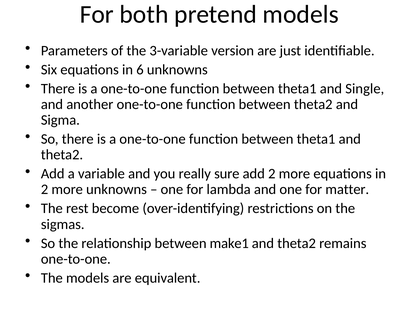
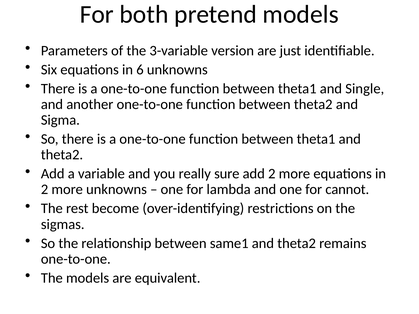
matter: matter -> cannot (347, 190)
make1: make1 -> same1 (229, 243)
